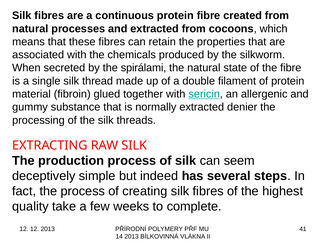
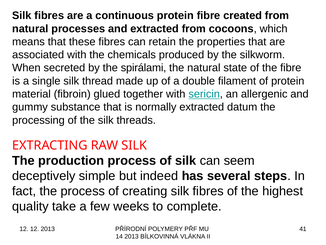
denier: denier -> datum (242, 107)
